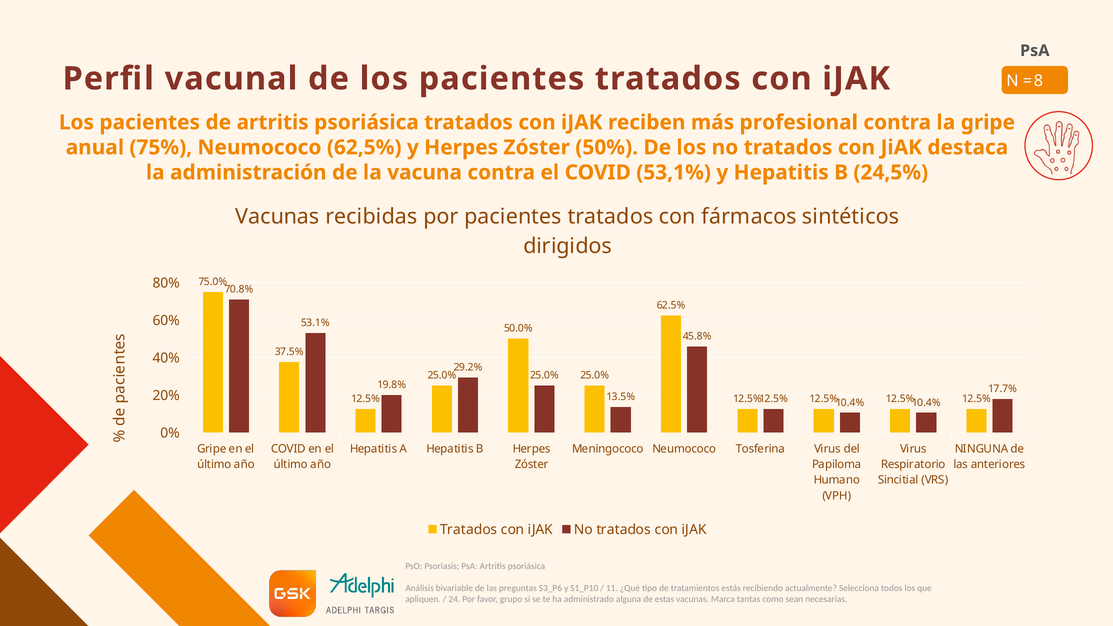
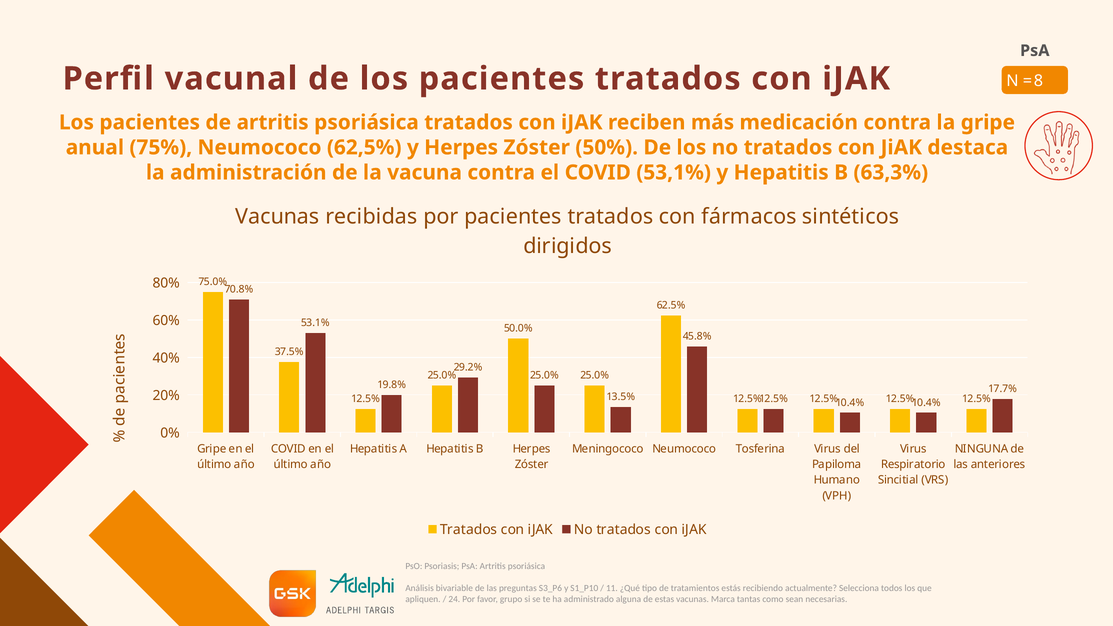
profesional: profesional -> medicación (799, 122)
24,5%: 24,5% -> 63,3% (891, 173)
